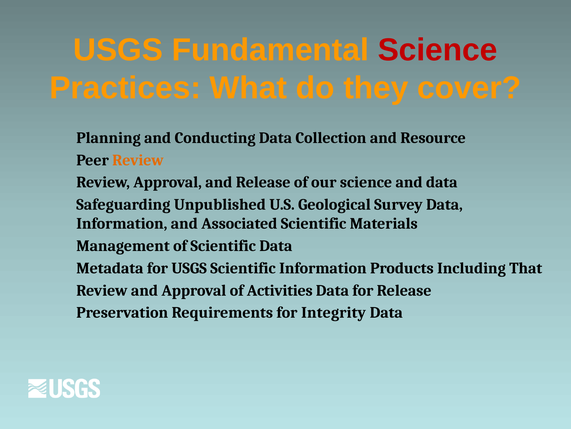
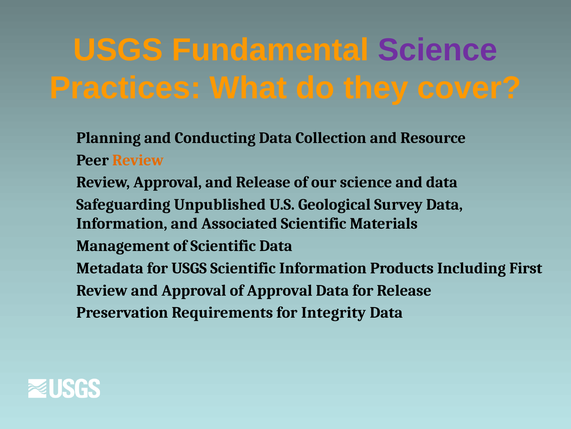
Science colour: red -> purple (438, 50)
That: That -> First (526, 268)
of Activities: Activities -> Approval (280, 290)
